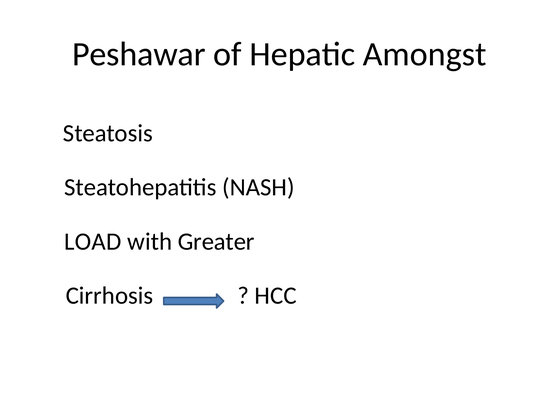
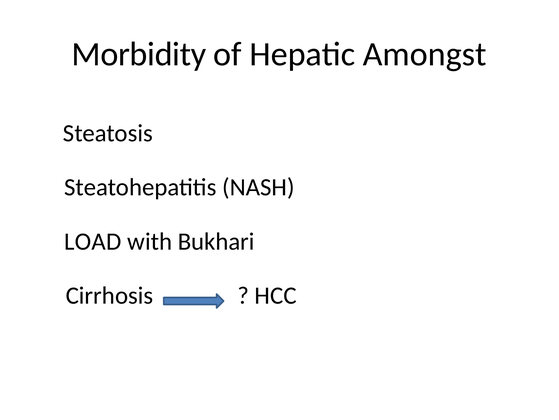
Peshawar: Peshawar -> Morbidity (139, 54)
Greater: Greater -> Bukhari (216, 241)
